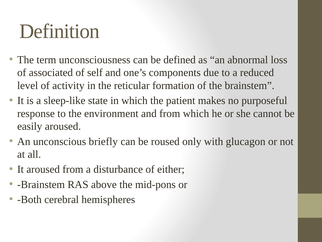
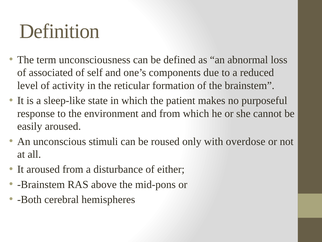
briefly: briefly -> stimuli (103, 141)
glucagon: glucagon -> overdose (246, 141)
